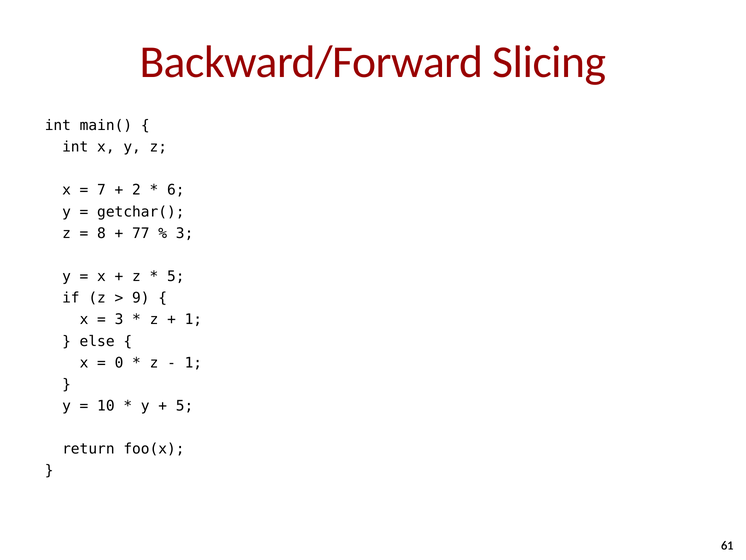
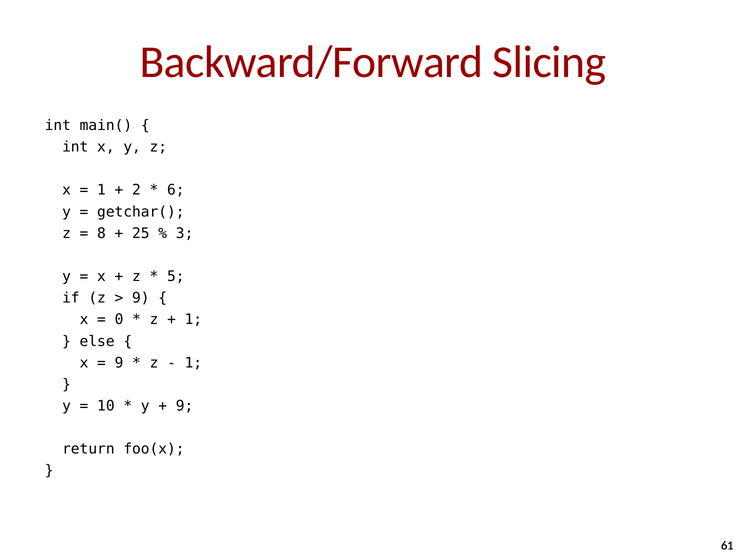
7: 7 -> 1 (101, 190)
77: 77 -> 25 (141, 233)
3: 3 -> 0 (119, 319)
0: 0 -> 9 (119, 362)
5: 5 -> 9 (185, 406)
